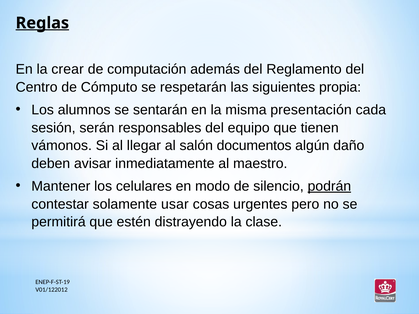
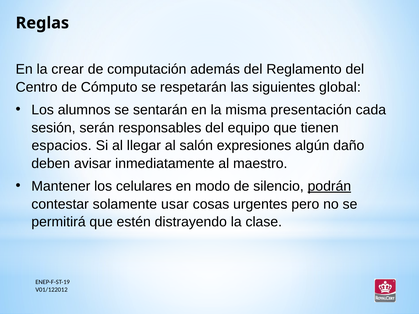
Reglas underline: present -> none (42, 23)
propia: propia -> global (340, 87)
vámonos: vámonos -> espacios (62, 146)
documentos: documentos -> expresiones (254, 146)
